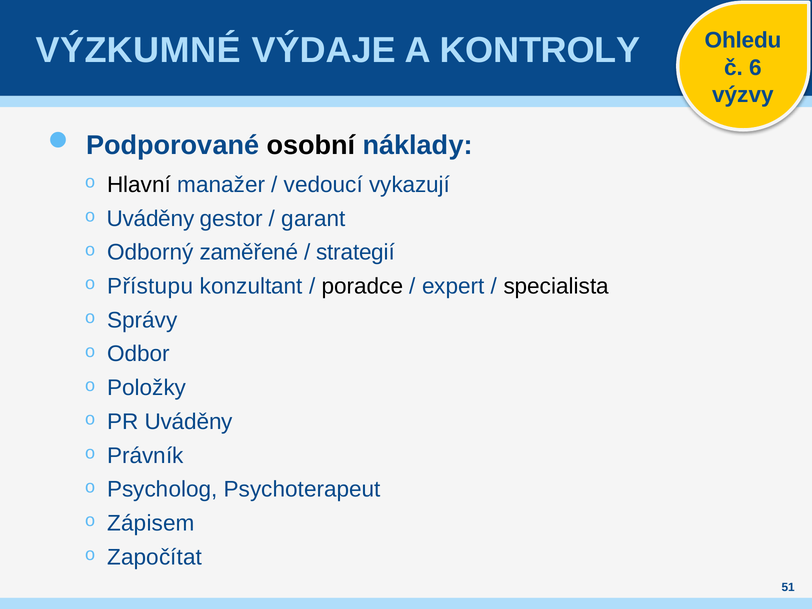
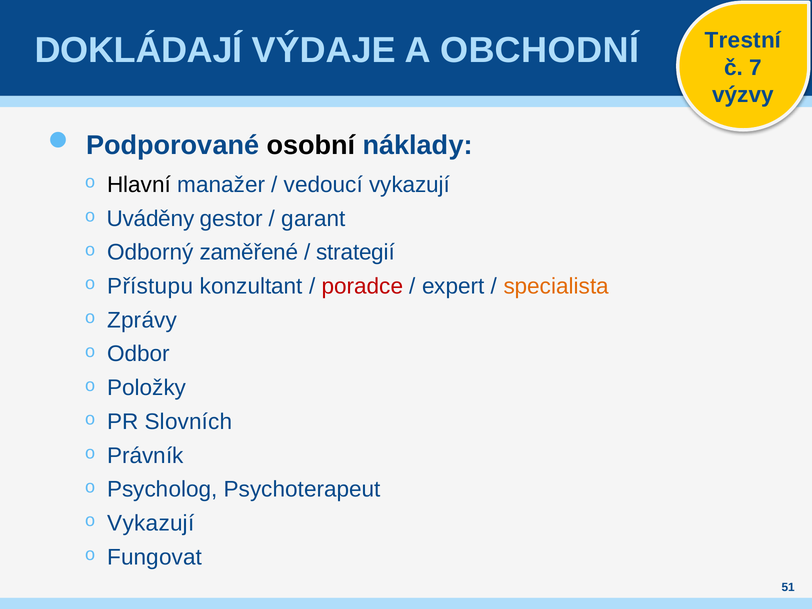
Ohledu: Ohledu -> Trestní (743, 41)
VÝZKUMNÉ: VÝZKUMNÉ -> DOKLÁDAJÍ (139, 50)
KONTROLY: KONTROLY -> OBCHODNÍ (540, 50)
6: 6 -> 7 (756, 68)
poradce colour: black -> red (362, 286)
specialista colour: black -> orange (556, 286)
Správy: Správy -> Zprávy (142, 320)
PR Uváděny: Uváděny -> Slovních (189, 422)
Zápisem: Zápisem -> Vykazují (151, 523)
Započítat: Započítat -> Fungovat (155, 557)
